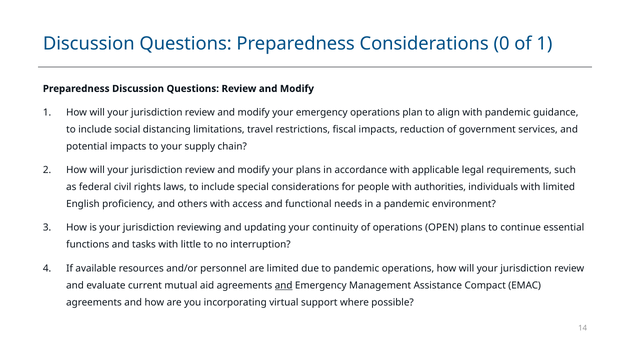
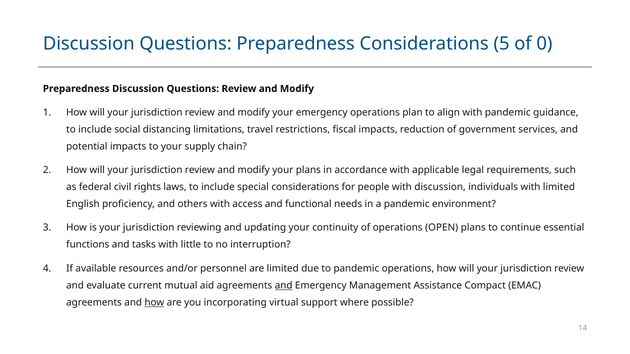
0: 0 -> 5 (502, 44)
of 1: 1 -> 0 (544, 44)
with authorities: authorities -> discussion (440, 187)
how underline: none -> present (154, 303)
